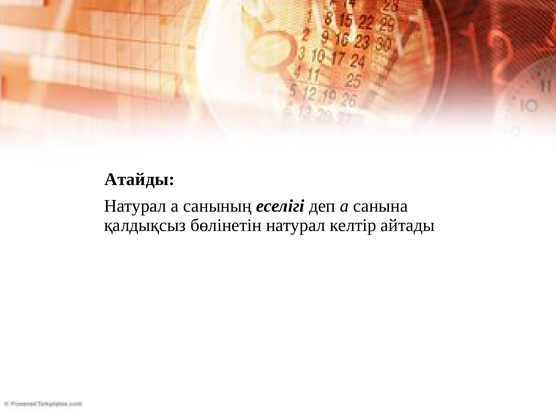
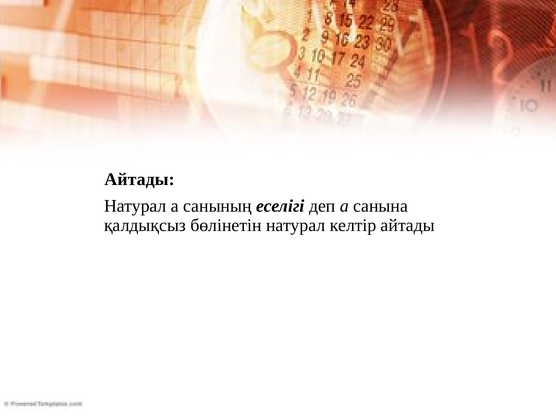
Атайды: Атайды -> Айтады (140, 179)
